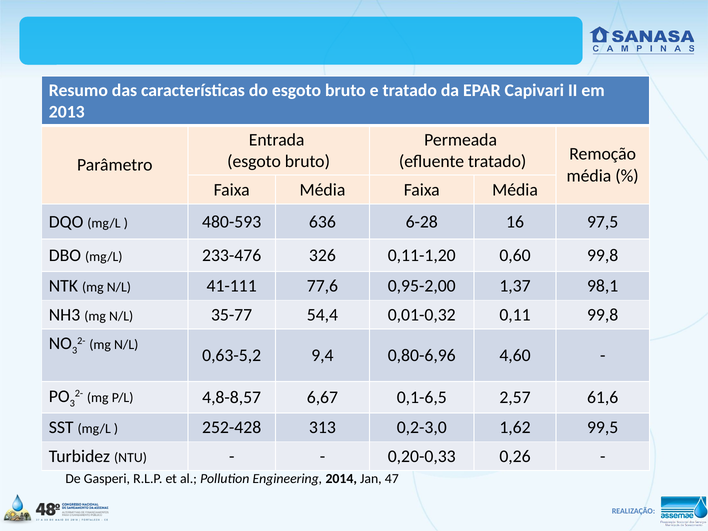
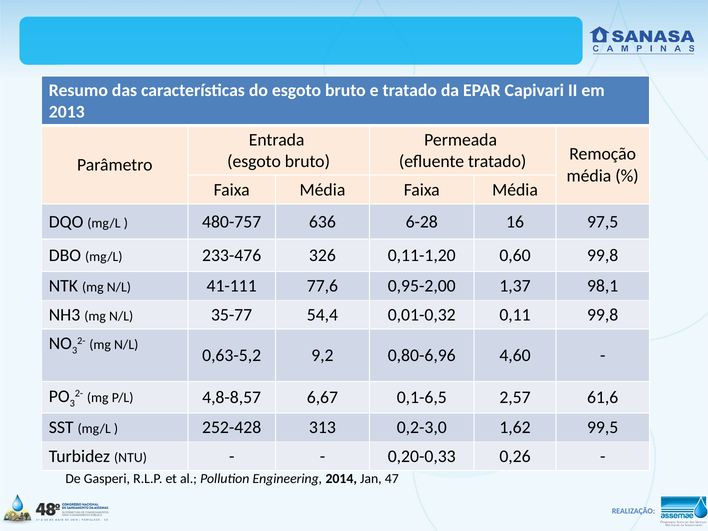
480-593: 480-593 -> 480-757 (232, 222)
9,4: 9,4 -> 9,2 (322, 356)
